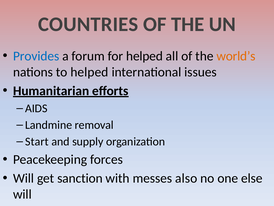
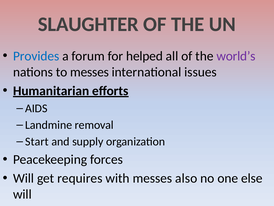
COUNTRIES: COUNTRIES -> SLAUGHTER (88, 24)
world’s colour: orange -> purple (236, 56)
to helped: helped -> messes (90, 72)
sanction: sanction -> requires (80, 178)
